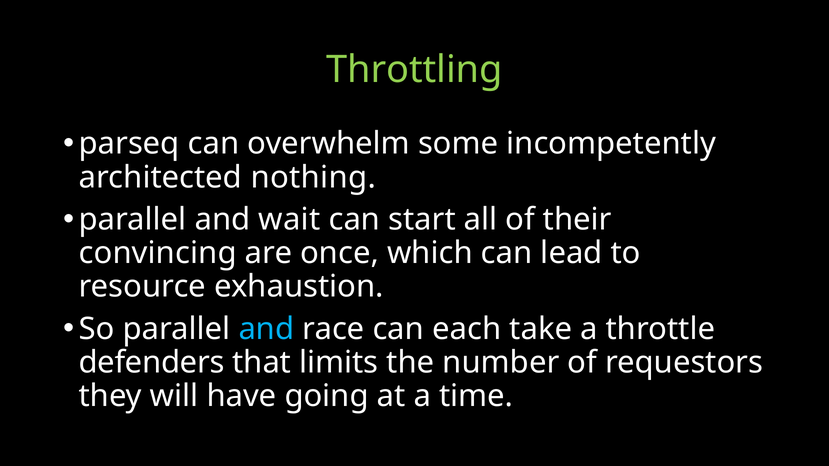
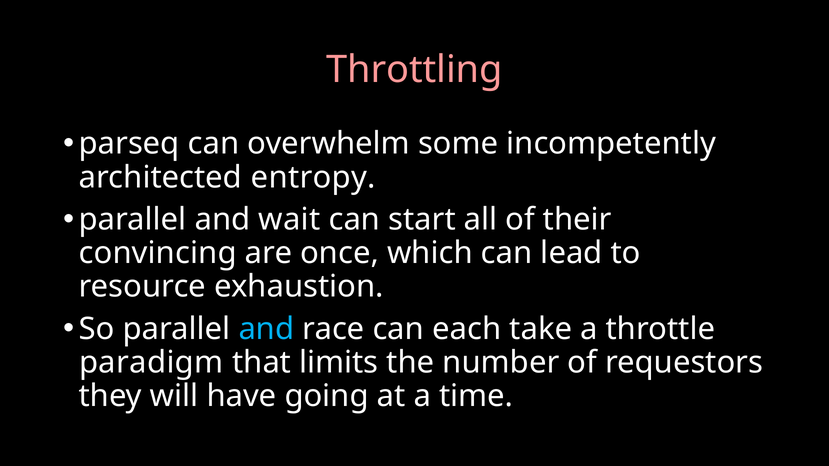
Throttling colour: light green -> pink (414, 70)
nothing: nothing -> entropy (313, 177)
defenders: defenders -> paradigm (151, 363)
